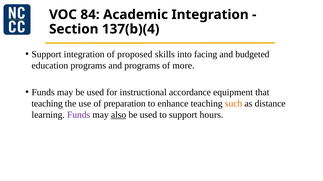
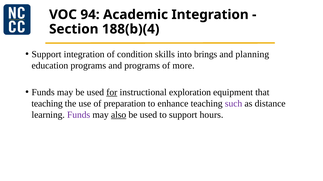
84: 84 -> 94 (90, 15)
137(b)(4: 137(b)(4 -> 188(b)(4 (131, 29)
proposed: proposed -> condition (135, 55)
facing: facing -> brings (206, 55)
budgeted: budgeted -> planning (252, 55)
for underline: none -> present (112, 93)
accordance: accordance -> exploration (190, 93)
such colour: orange -> purple (234, 104)
